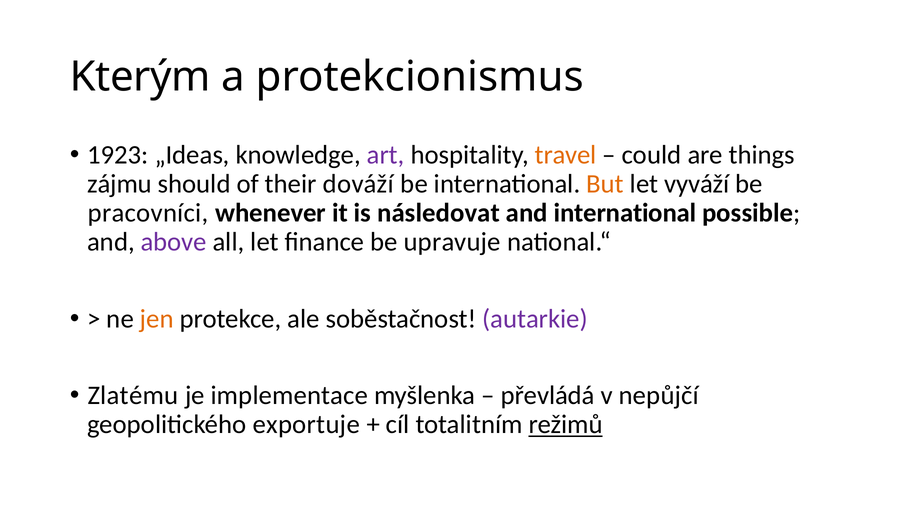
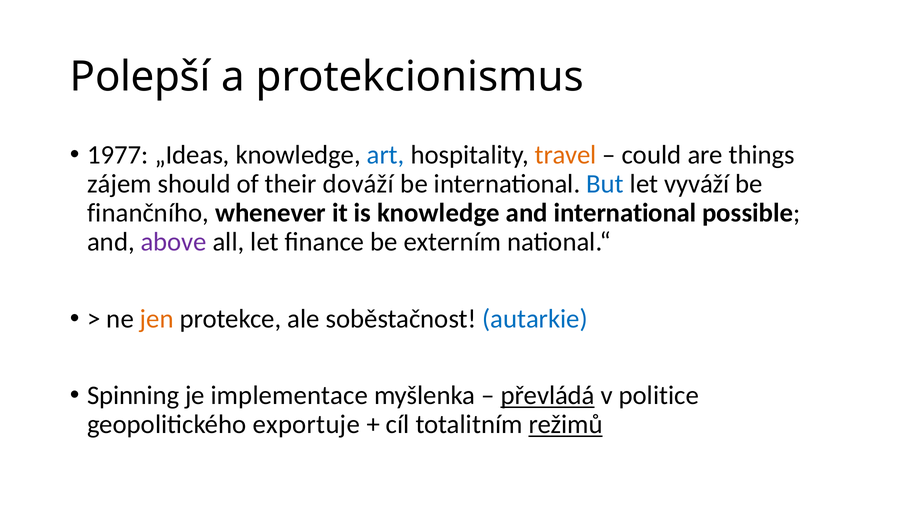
Kterým: Kterým -> Polepší (140, 77)
1923: 1923 -> 1977 (118, 155)
art colour: purple -> blue (386, 155)
zájmu: zájmu -> zájem (119, 184)
But colour: orange -> blue (605, 184)
pracovníci: pracovníci -> finančního (148, 213)
is následovat: následovat -> knowledge (438, 213)
upravuje: upravuje -> externím (452, 242)
autarkie colour: purple -> blue (535, 319)
Zlatému: Zlatému -> Spinning (133, 396)
převládá underline: none -> present (548, 396)
nepůjčí: nepůjčí -> politice (659, 396)
